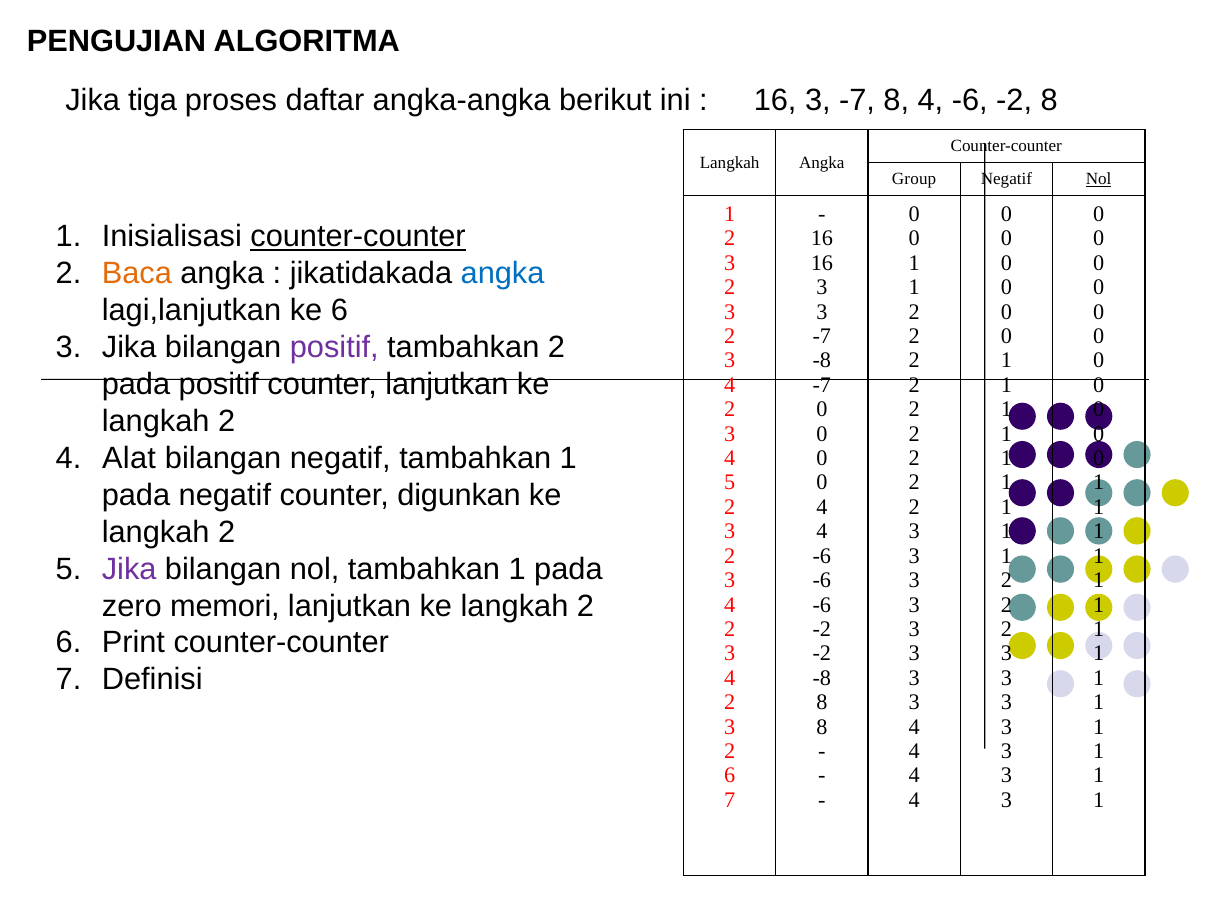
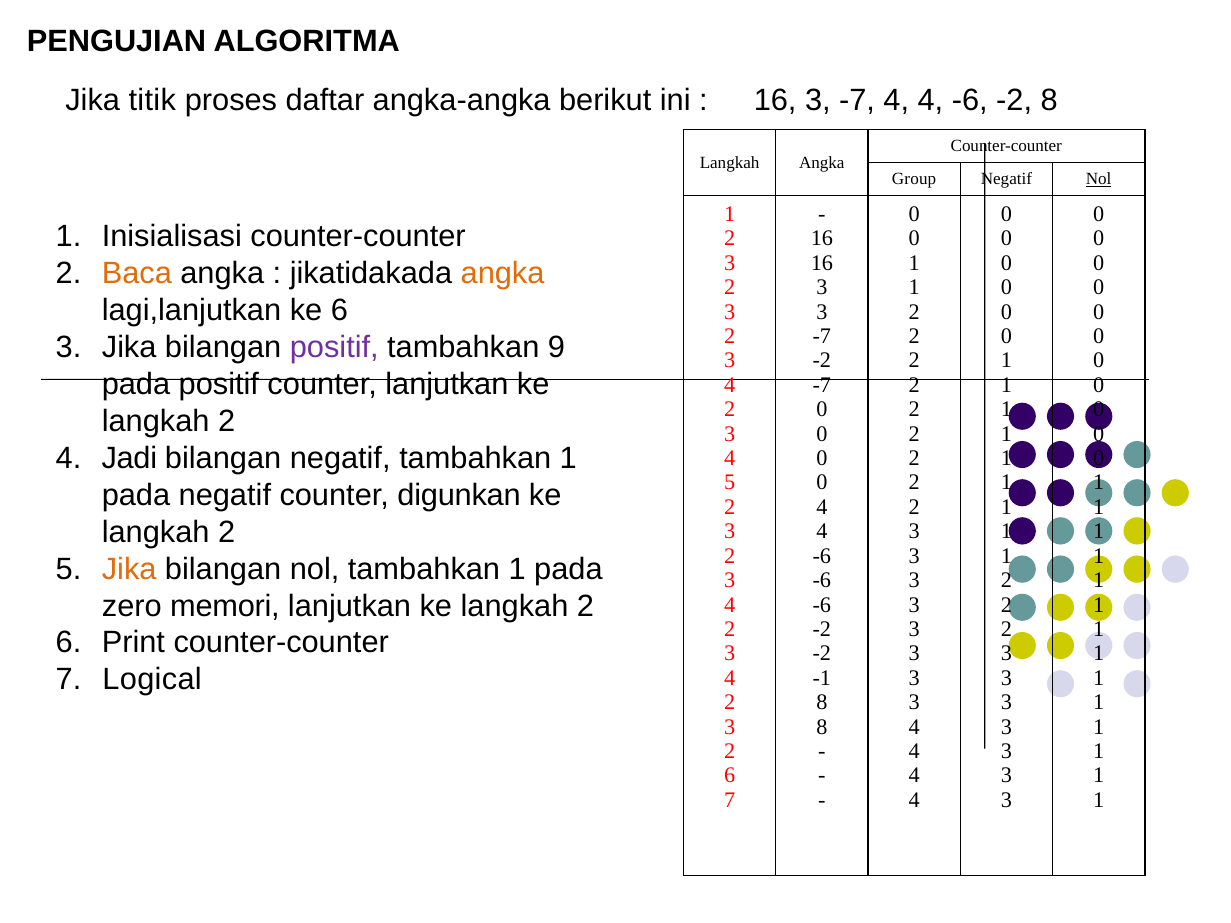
tiga: tiga -> titik (152, 101)
-7 8: 8 -> 4 (896, 101)
counter-counter underline: present -> none (358, 237)
angka colour: blue -> orange (503, 274)
tambahkan 2: 2 -> 9 (556, 348)
-8: -8 -> -2 (822, 361)
Alat: Alat -> Jadi (129, 458)
Jika colour: purple -> orange (129, 569)
Definisi: Definisi -> Logical (152, 680)
-8: -8 -> -1 (822, 678)
